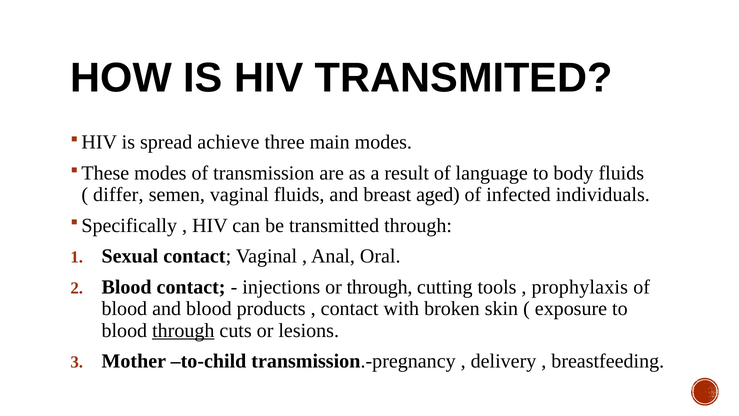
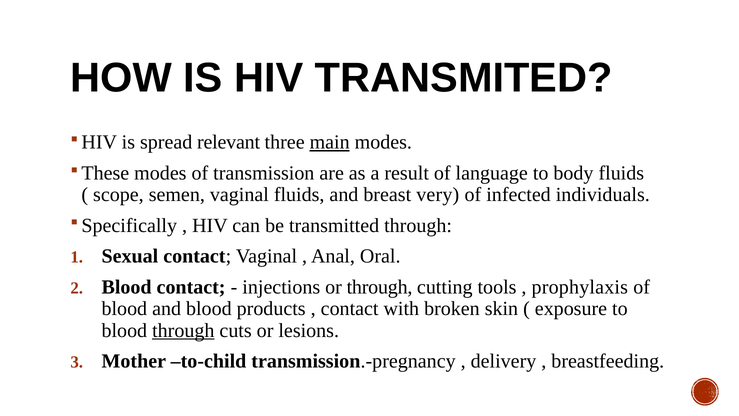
achieve: achieve -> relevant (229, 142)
main underline: none -> present (330, 142)
differ: differ -> scope (118, 194)
aged: aged -> very (438, 194)
